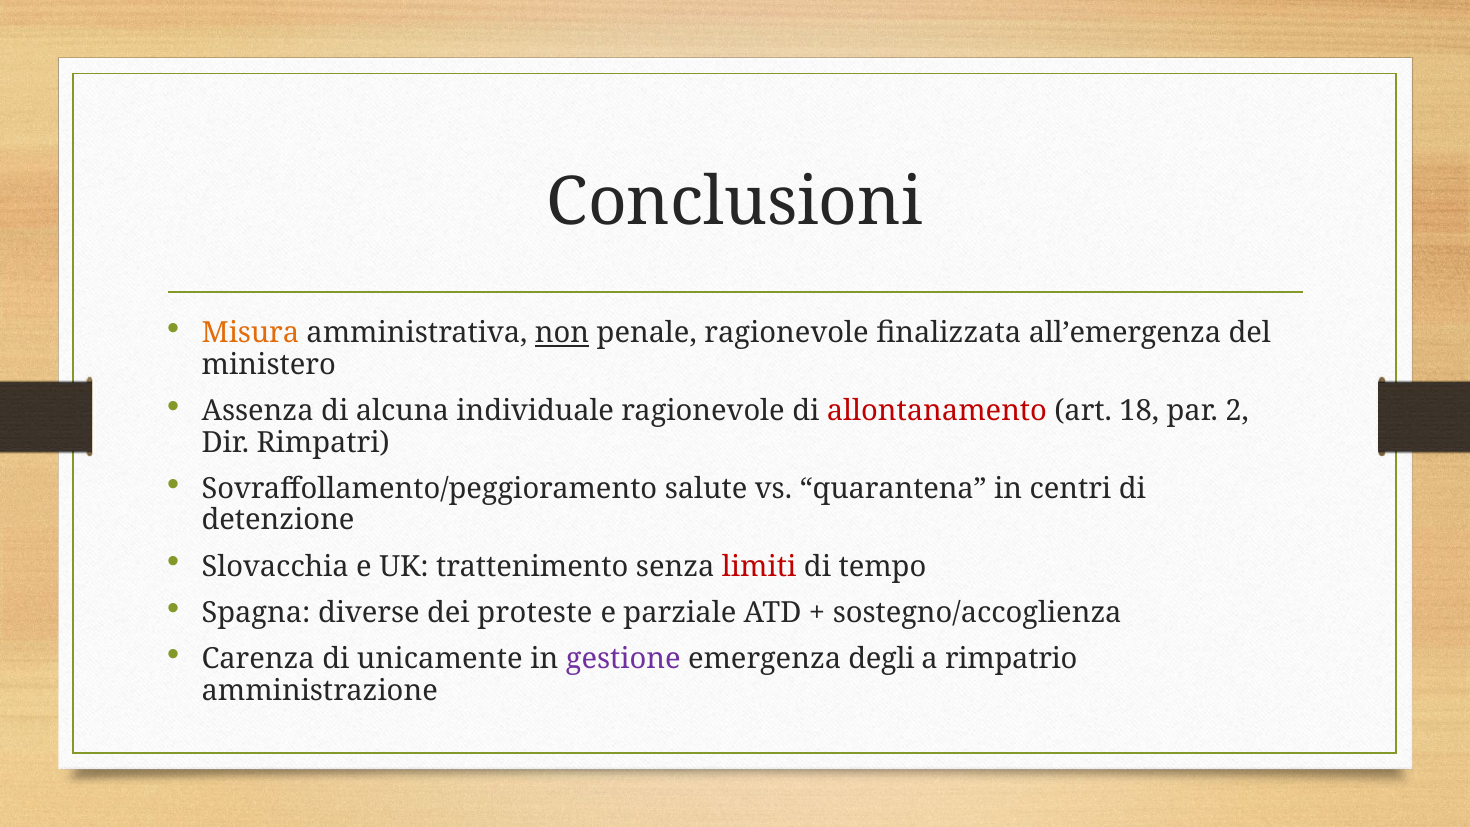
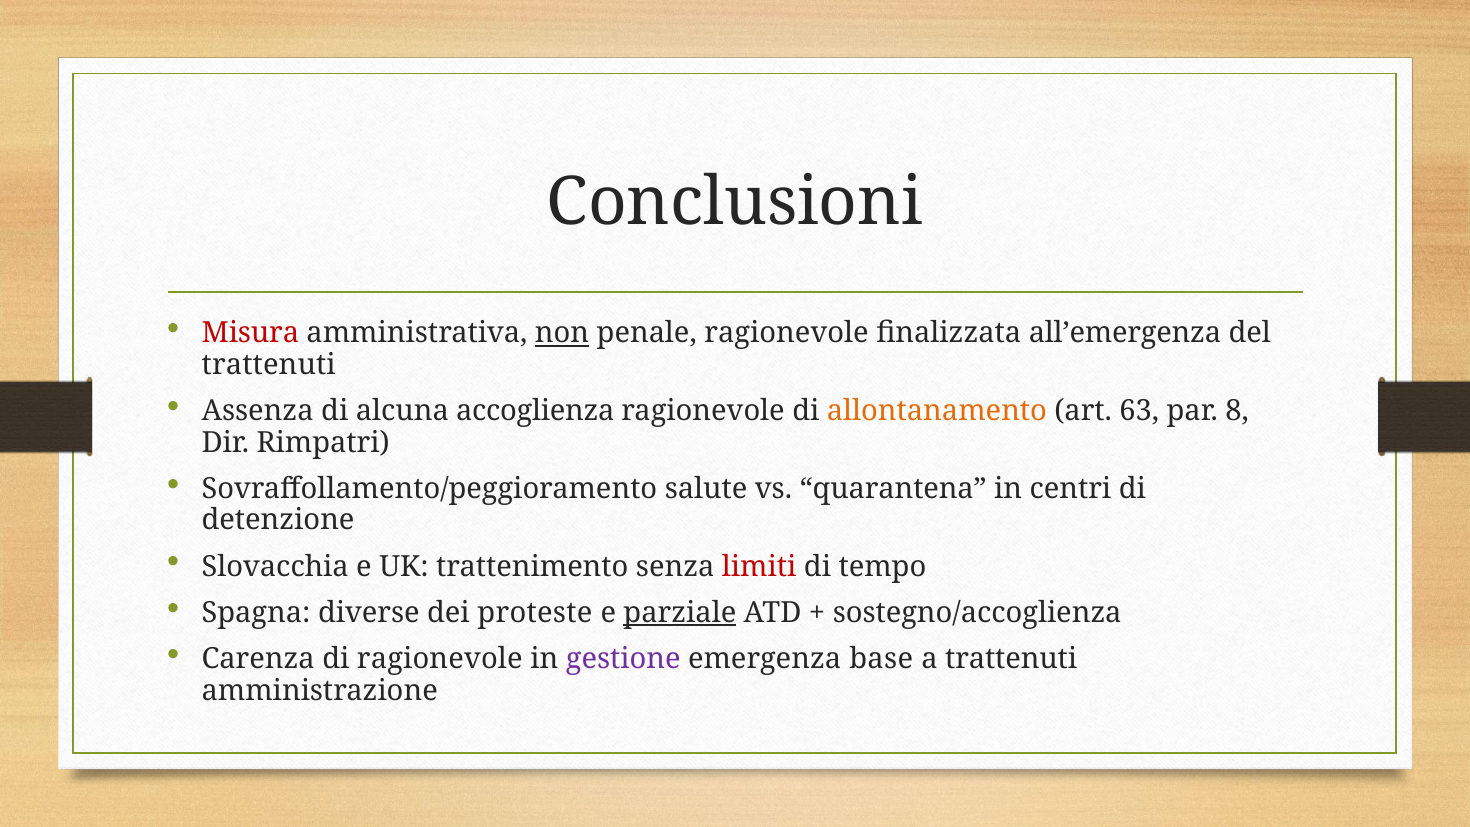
Misura colour: orange -> red (250, 333)
ministero: ministero -> trattenuti (269, 365)
individuale: individuale -> accoglienza (535, 411)
allontanamento colour: red -> orange (937, 411)
18: 18 -> 63 (1139, 411)
2: 2 -> 8 (1237, 411)
parziale underline: none -> present (680, 613)
di unicamente: unicamente -> ragionevole (440, 659)
degli: degli -> base (881, 659)
a rimpatrio: rimpatrio -> trattenuti (1011, 659)
